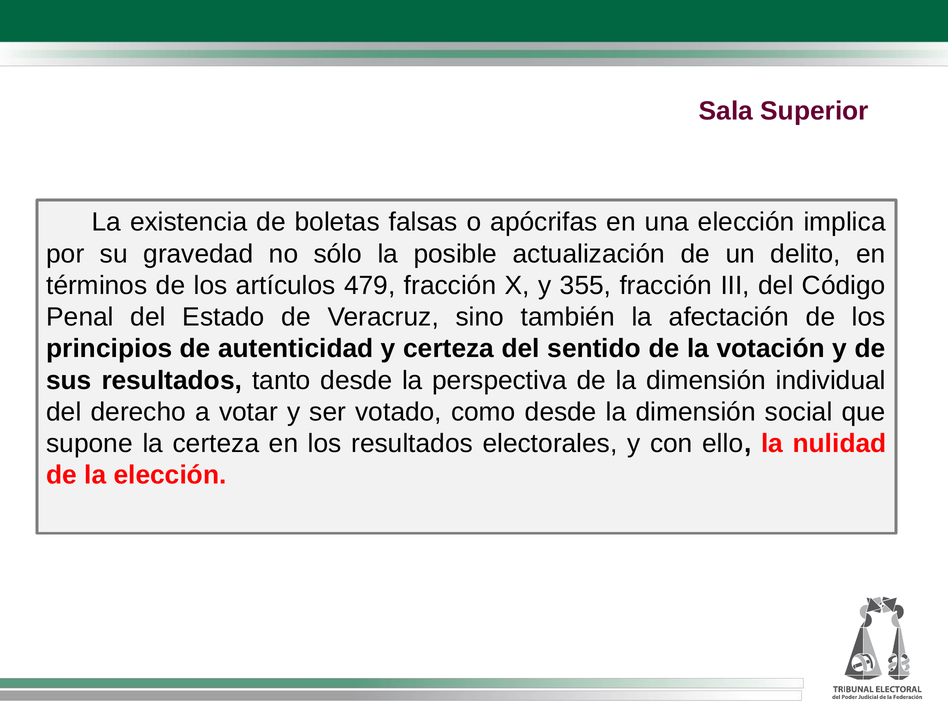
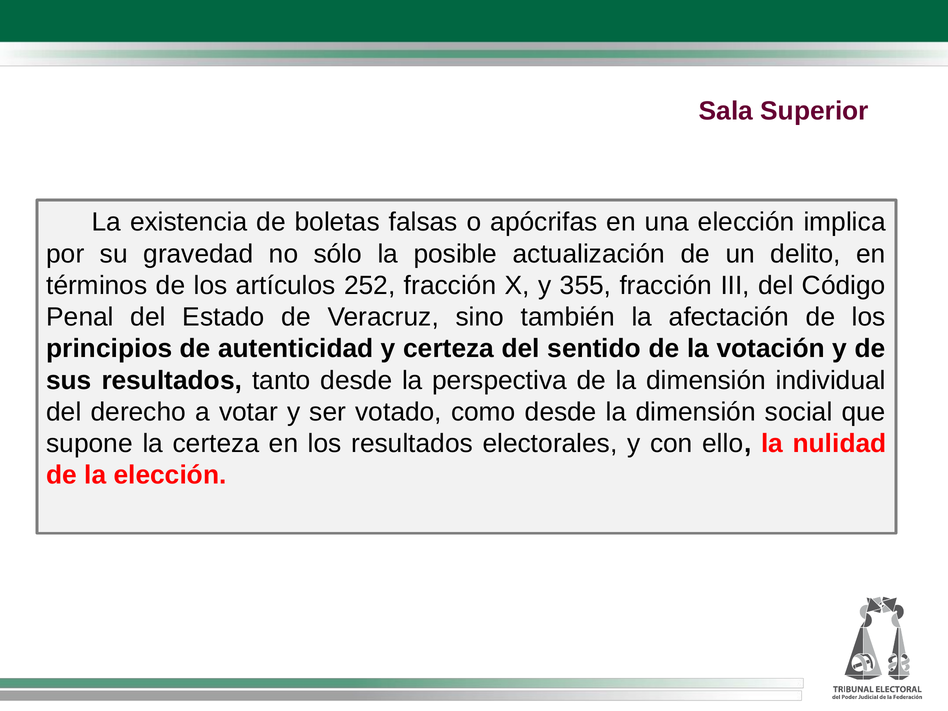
479: 479 -> 252 (370, 286)
